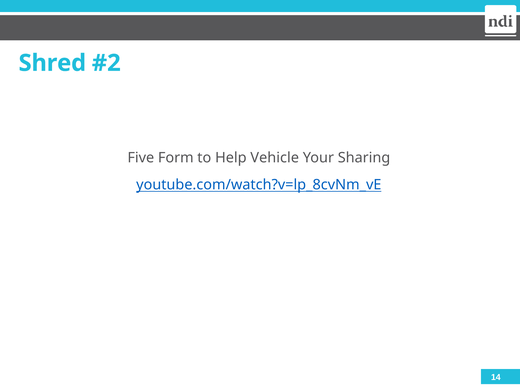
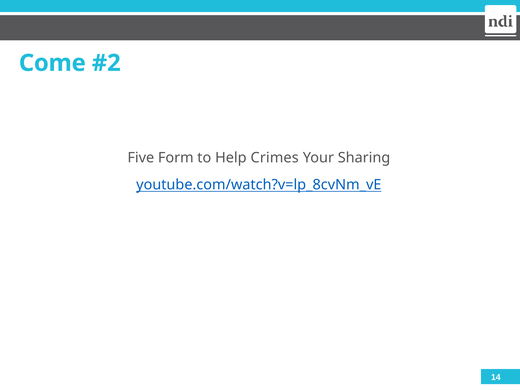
Shred: Shred -> Come (52, 63)
Vehicle: Vehicle -> Crimes (275, 158)
